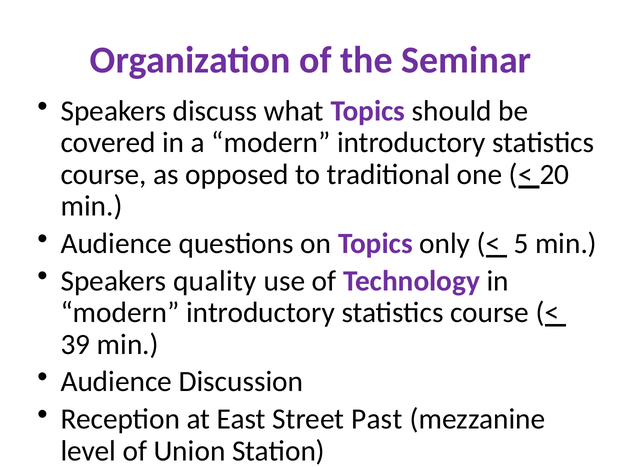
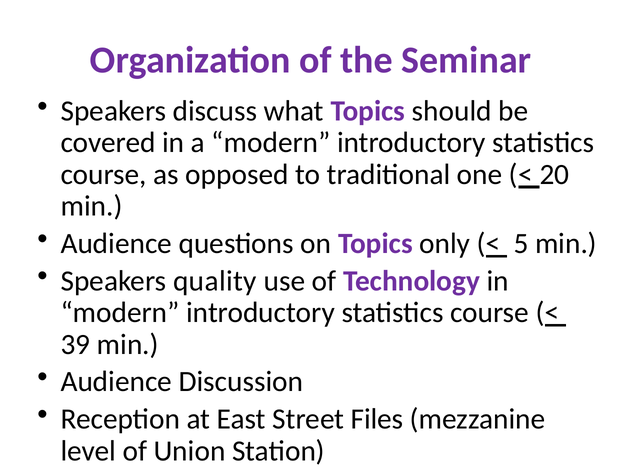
Past: Past -> Files (377, 419)
